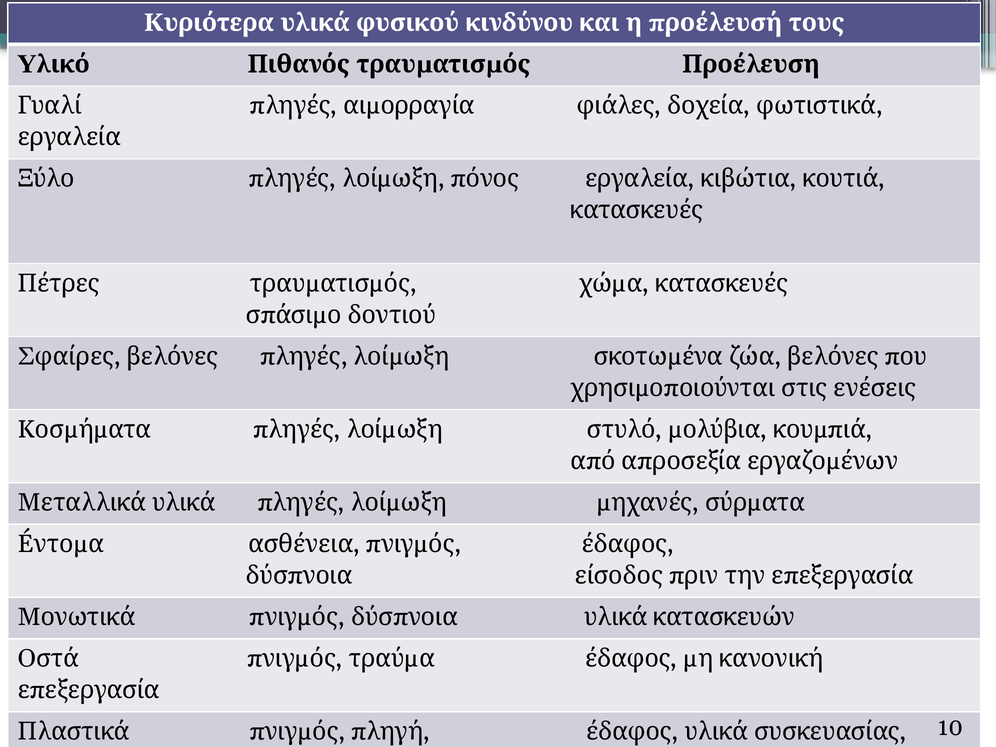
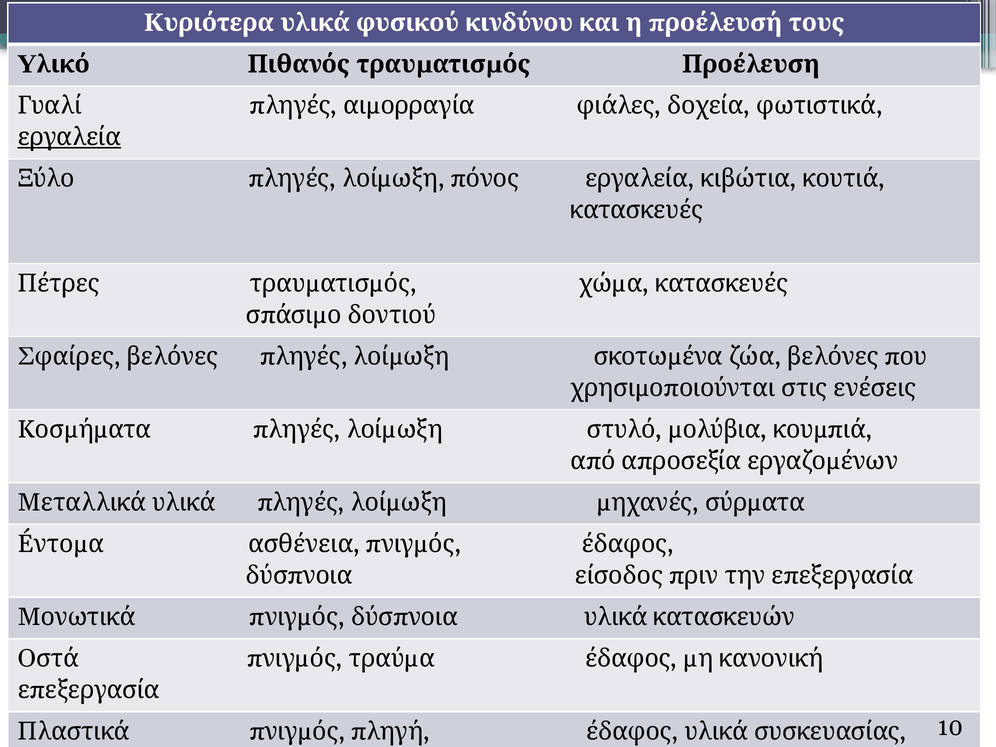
εργαλεία underline: none -> present (69, 137)
